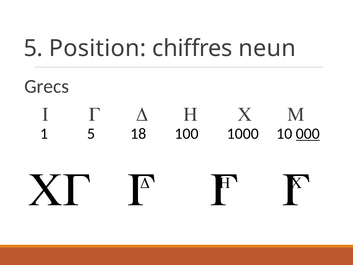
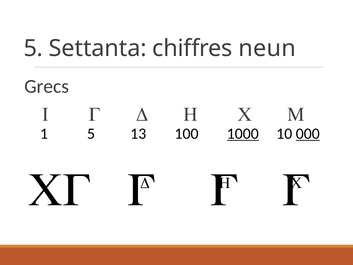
Position: Position -> Settanta (98, 48)
18: 18 -> 13 (138, 134)
1000 underline: none -> present (243, 134)
